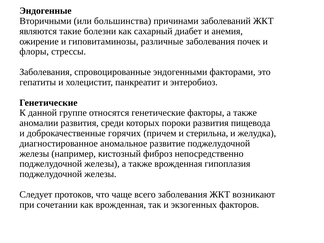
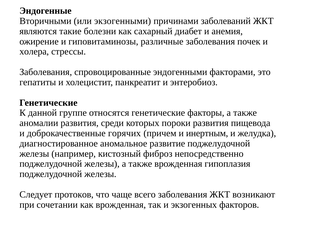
большинства: большинства -> экзогенными (123, 21)
флоры: флоры -> холера (34, 52)
стерильна: стерильна -> инертным (207, 133)
